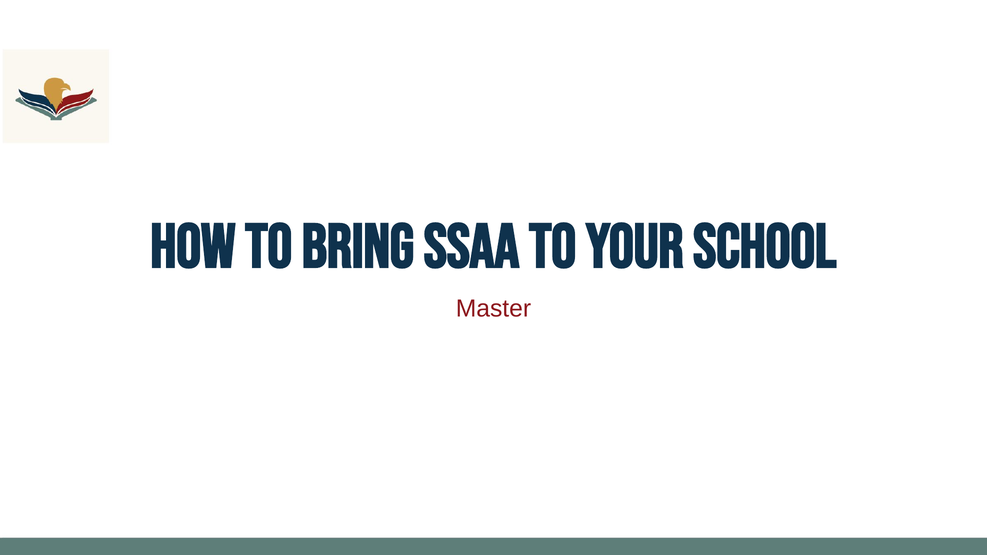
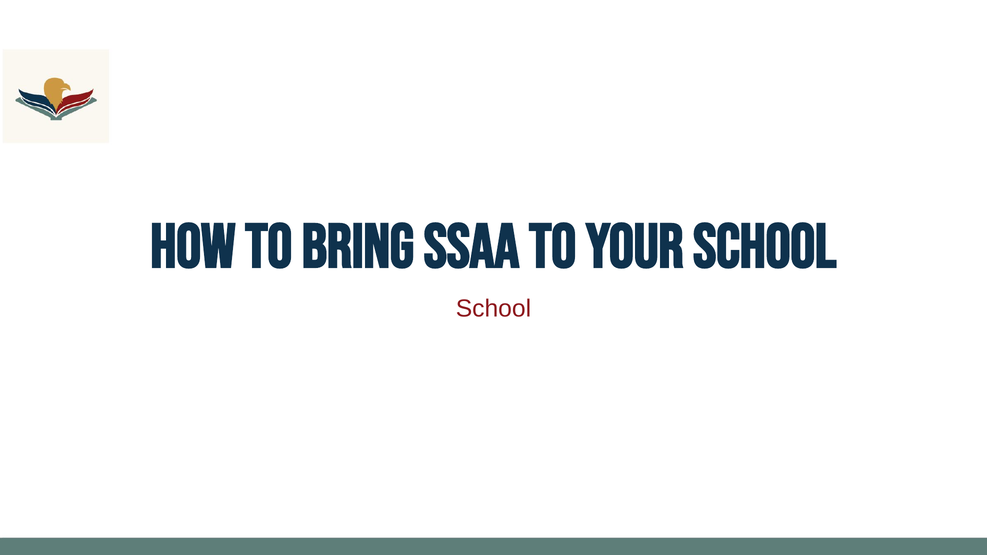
Master: Master -> School (493, 308)
